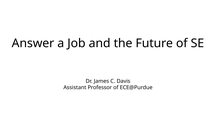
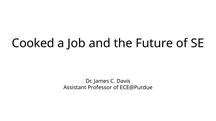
Answer: Answer -> Cooked (33, 43)
